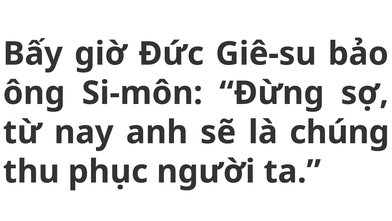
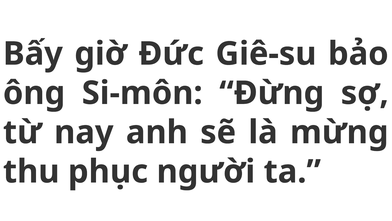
chúng: chúng -> mừng (339, 132)
